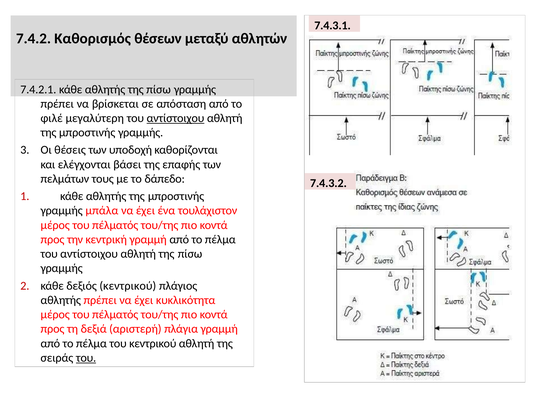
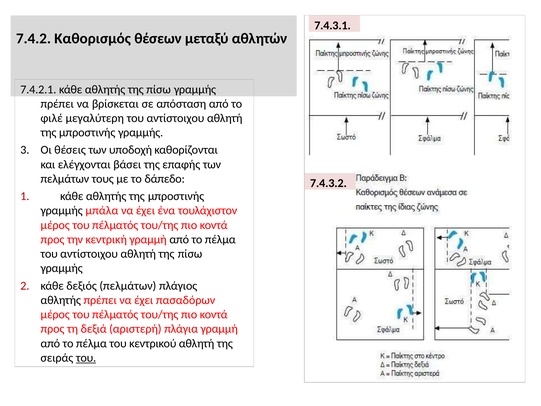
αντίστοιχου underline: present -> none (175, 118)
δεξιός κεντρικού: κεντρικού -> πελμάτων (128, 286)
κυκλικότητα: κυκλικότητα -> πασαδόρων (186, 300)
